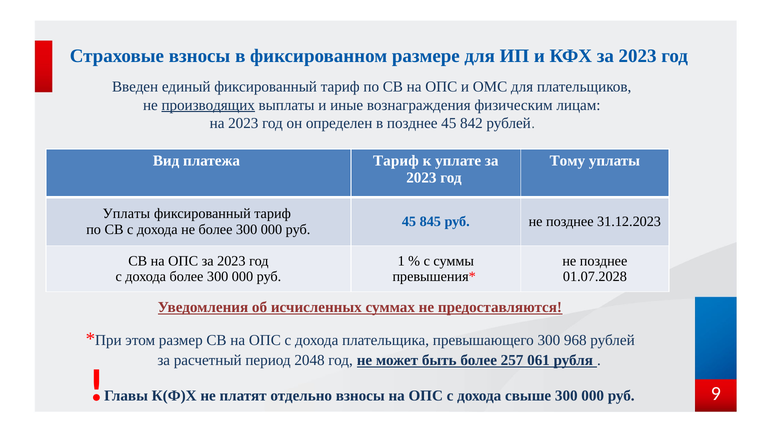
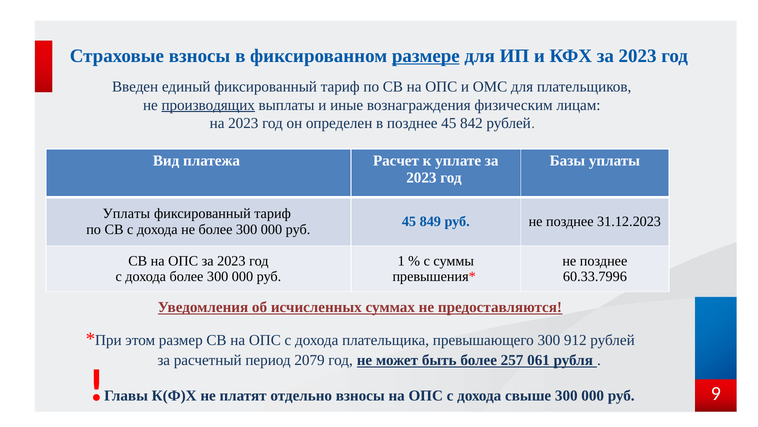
размере underline: none -> present (426, 56)
платежа Тариф: Тариф -> Расчет (396, 161)
Тому: Тому -> Базы (567, 161)
845: 845 -> 849 (430, 221)
01.07.2028: 01.07.2028 -> 60.33.7996 (595, 276)
968: 968 -> 912 (575, 340)
2048: 2048 -> 2079 (310, 360)
